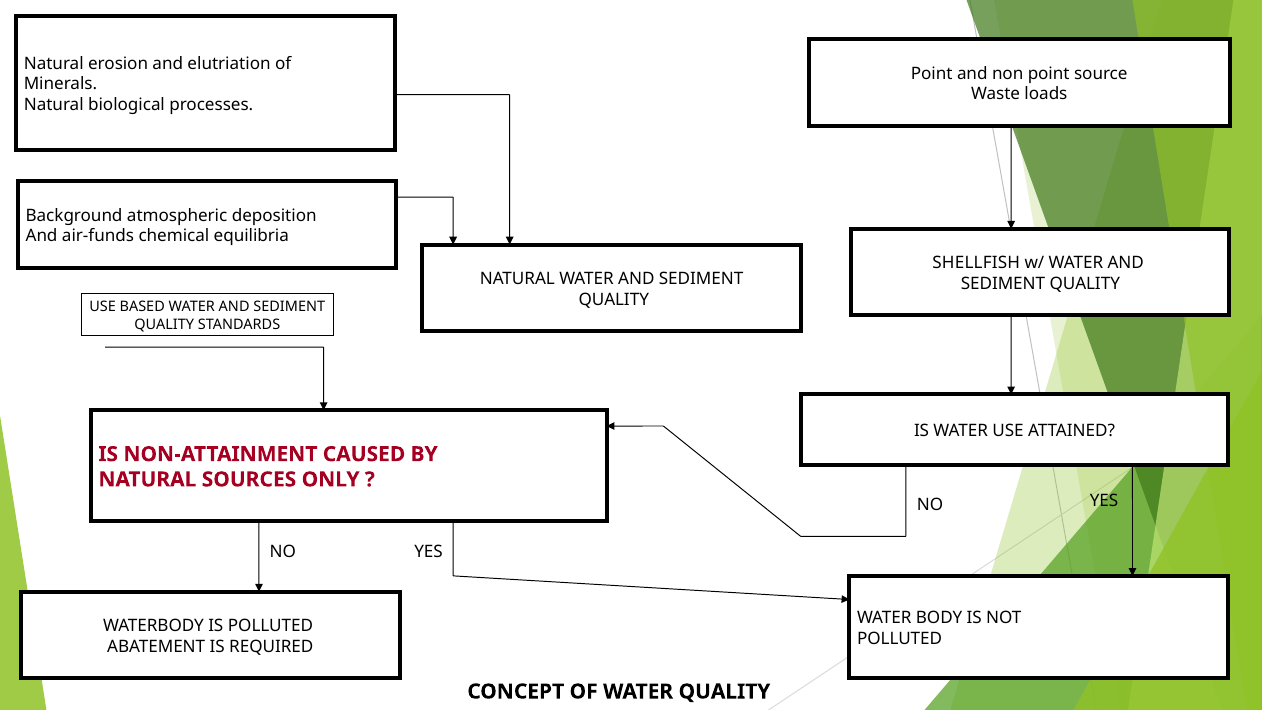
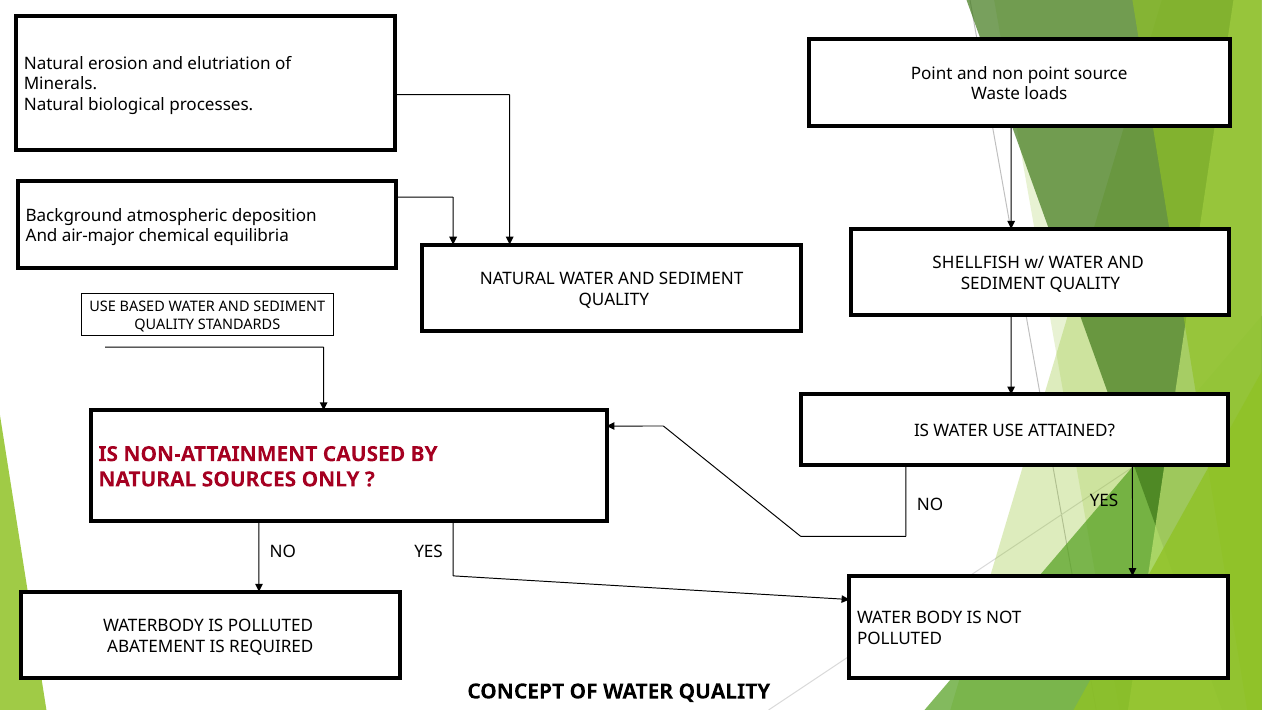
air-funds: air-funds -> air-major (98, 236)
